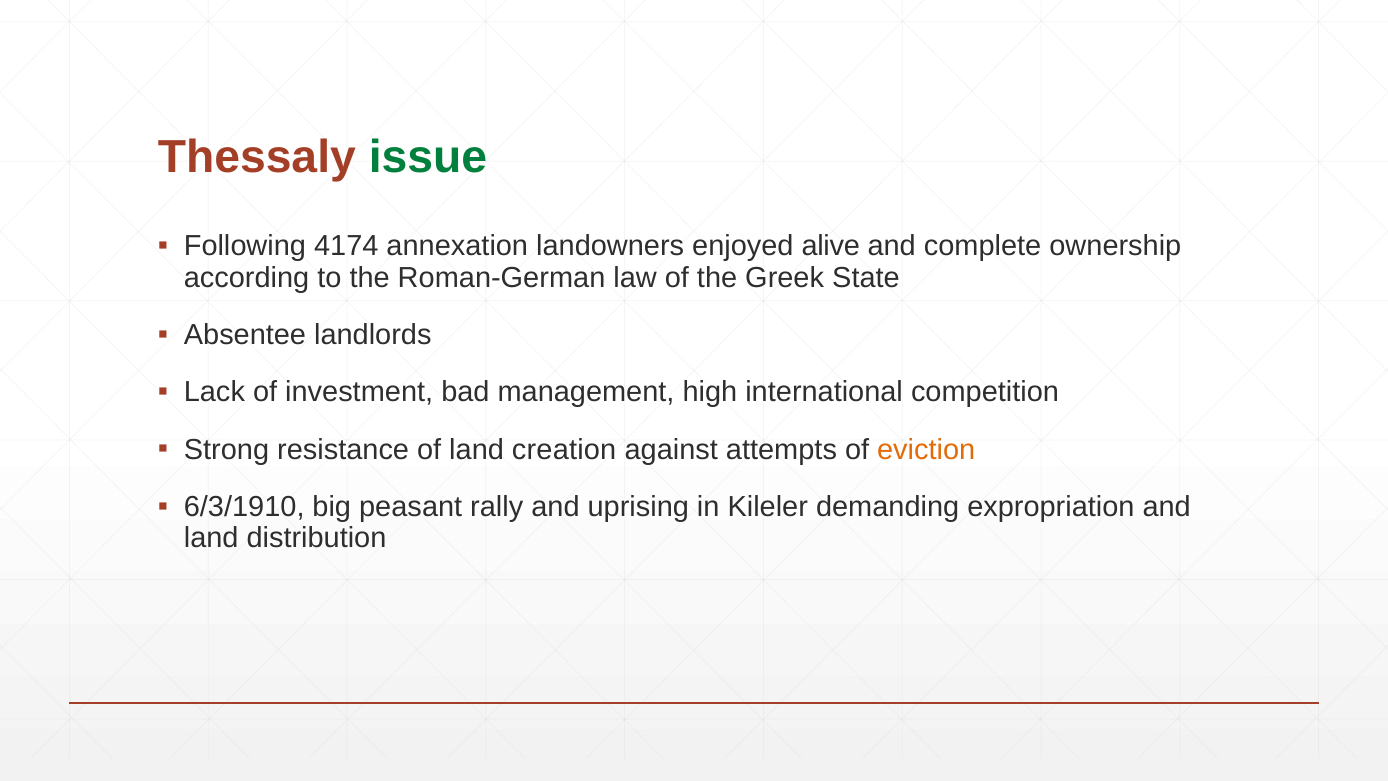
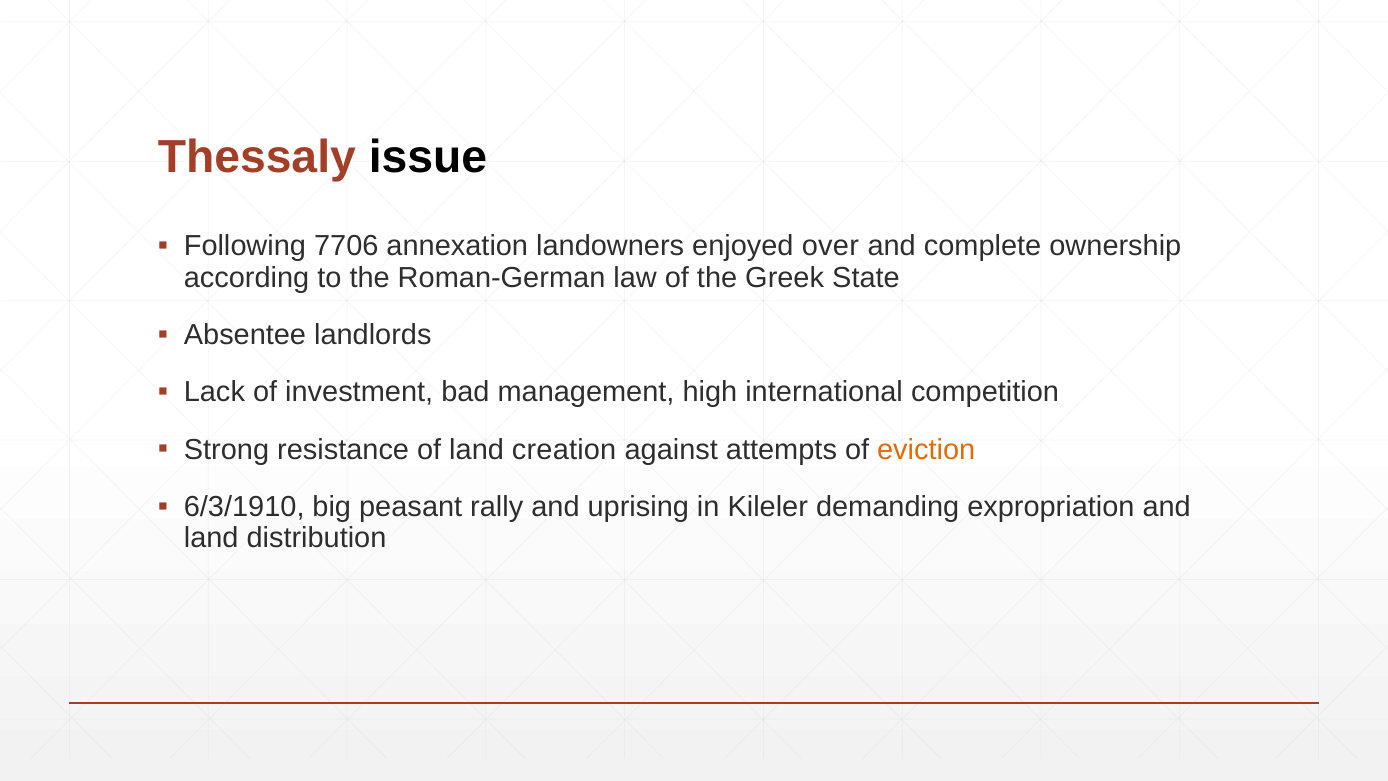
issue colour: green -> black (428, 157)
4174: 4174 -> 7706 (346, 246)
alive: alive -> over (830, 246)
